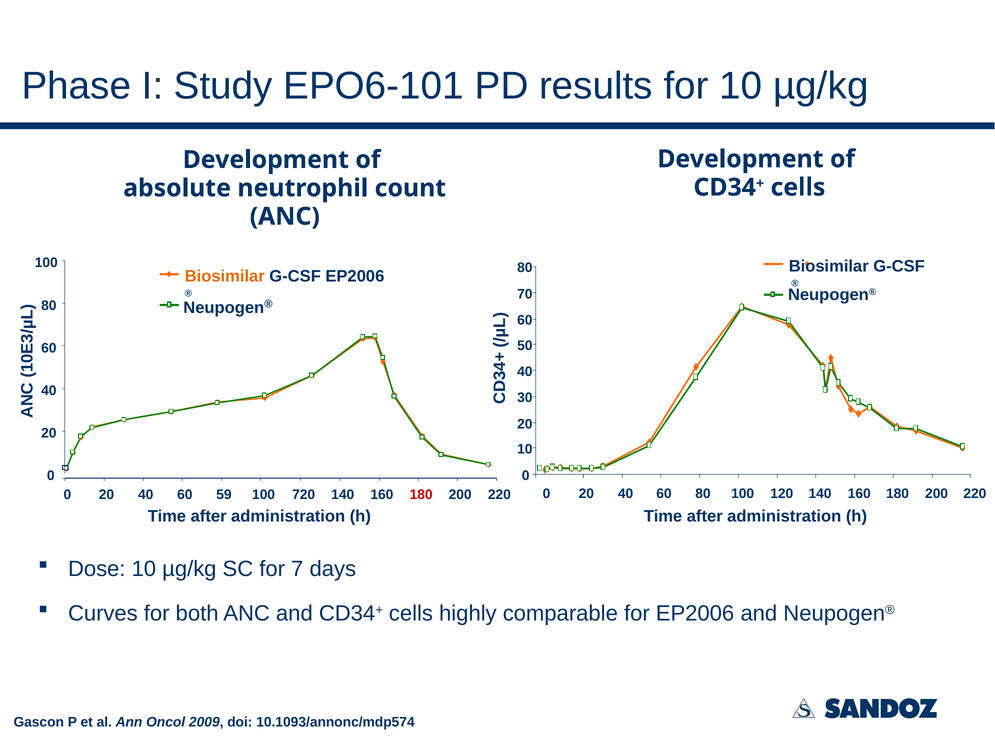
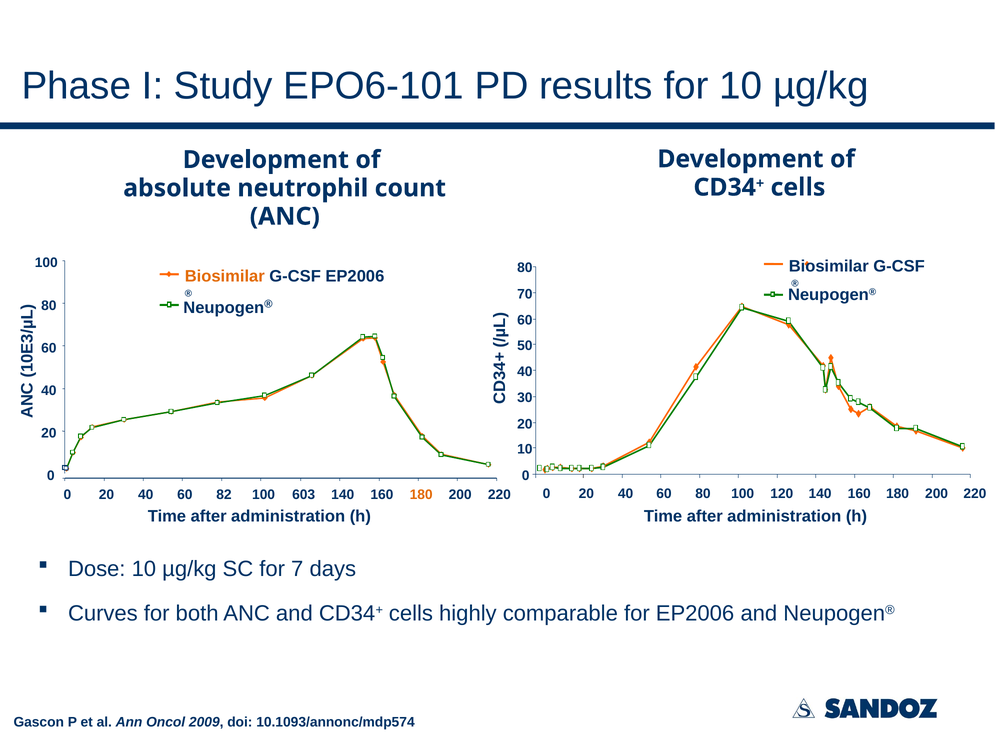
59: 59 -> 82 (224, 495)
720: 720 -> 603 (304, 495)
180 colour: red -> orange (421, 495)
